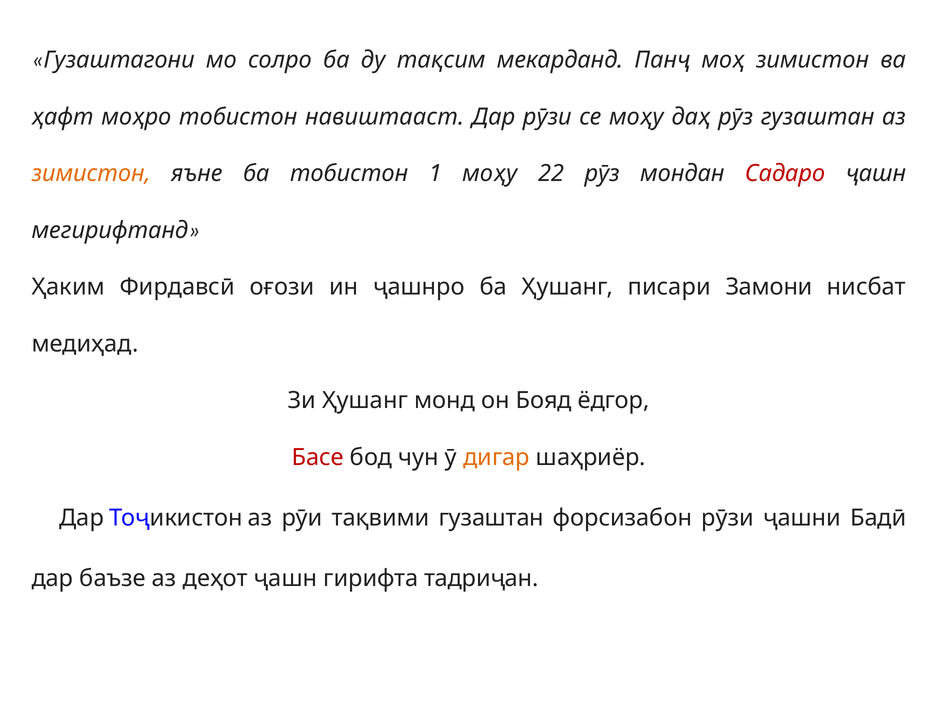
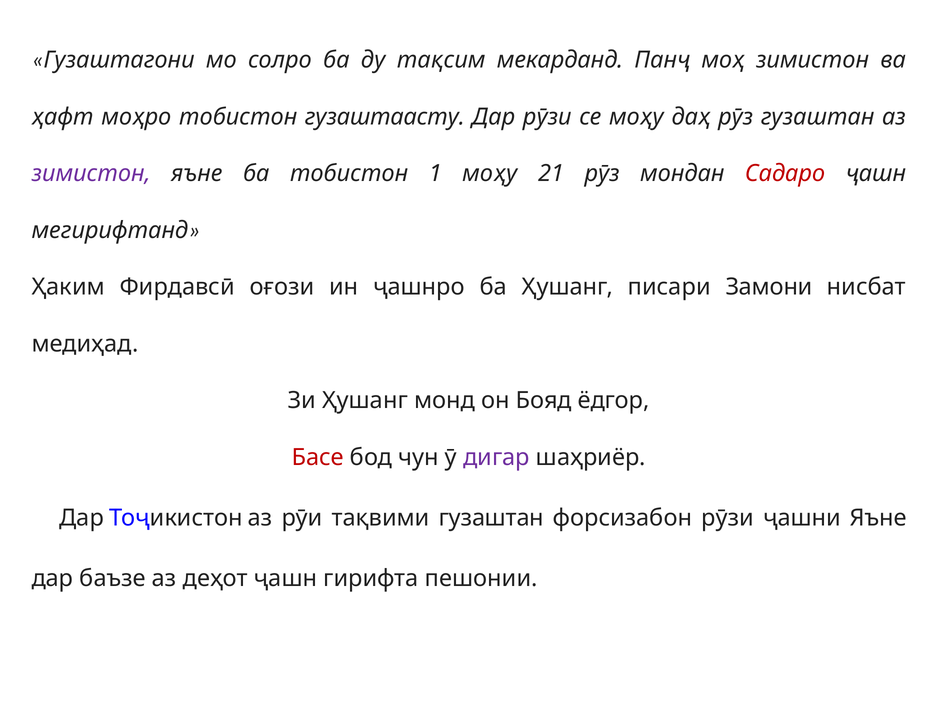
навиштааст: навиштааст -> гузаштаасту (385, 117)
зимистон colour: orange -> purple (91, 174)
22: 22 -> 21 (551, 174)
дигар colour: orange -> purple (496, 457)
ҷашни Бадӣ: Бадӣ -> Яъне (878, 518)
тадриҷан: тадриҷан -> пешонии (481, 578)
